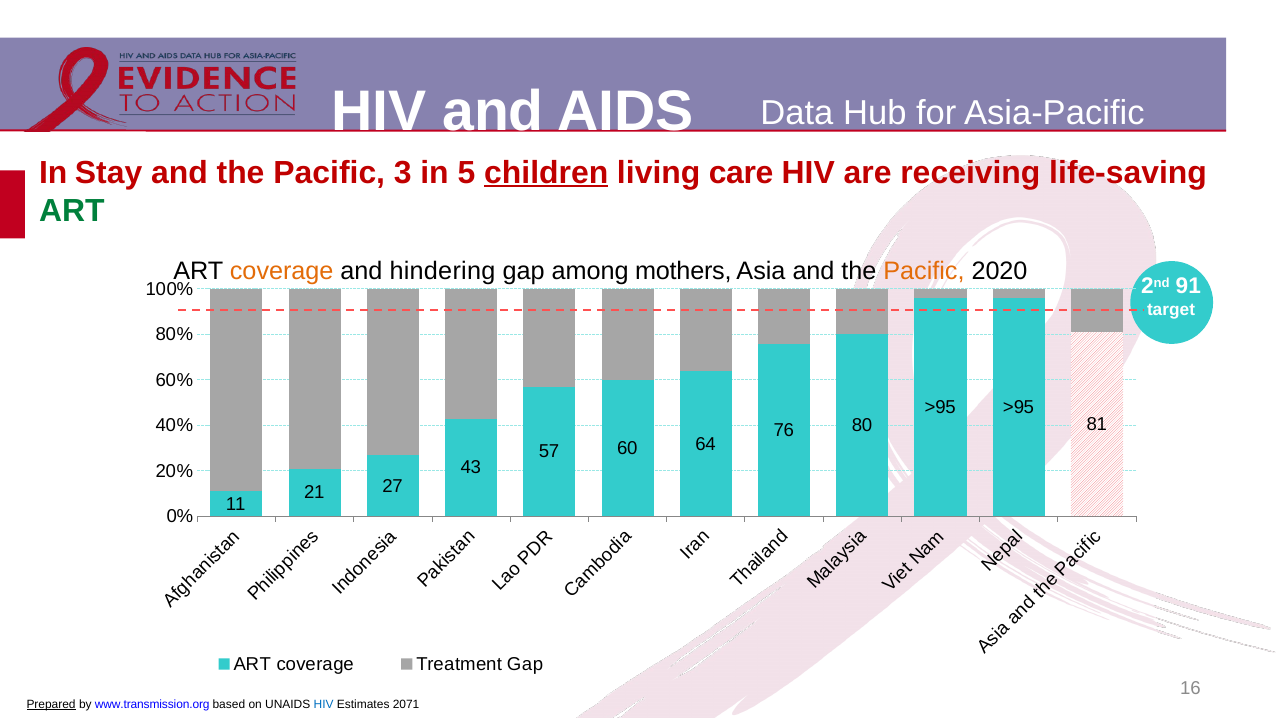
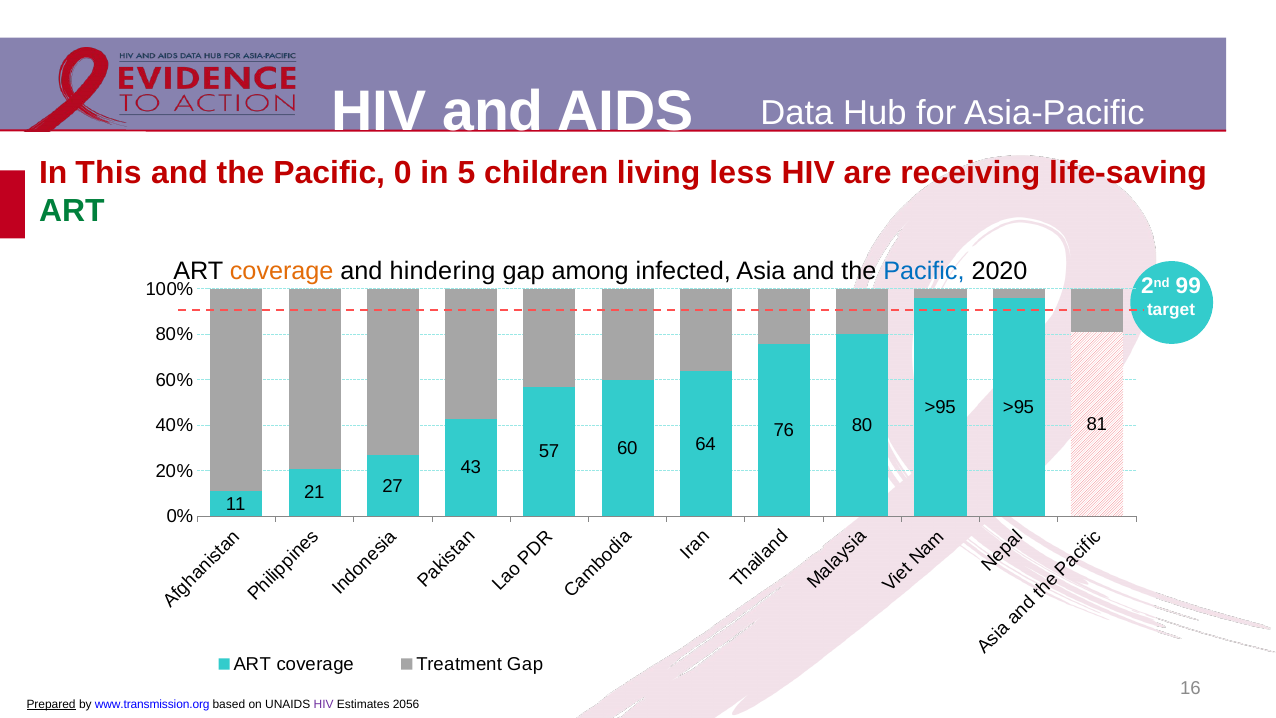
Stay: Stay -> This (108, 173)
3: 3 -> 0 (403, 173)
children underline: present -> none (546, 173)
care: care -> less (741, 173)
mothers: mothers -> infected (683, 272)
Pacific colour: orange -> blue (924, 272)
91: 91 -> 99 (1188, 286)
HIV colour: blue -> purple (324, 704)
2071: 2071 -> 2056 (406, 704)
